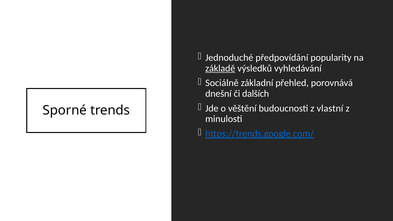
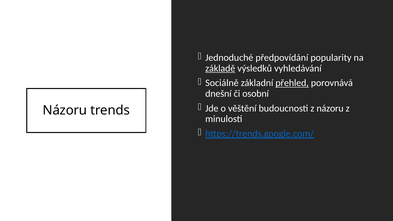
přehled underline: none -> present (292, 83)
dalších: dalších -> osobní (256, 94)
z vlastní: vlastní -> názoru (330, 108)
Sporné: Sporné -> Názoru (65, 110)
